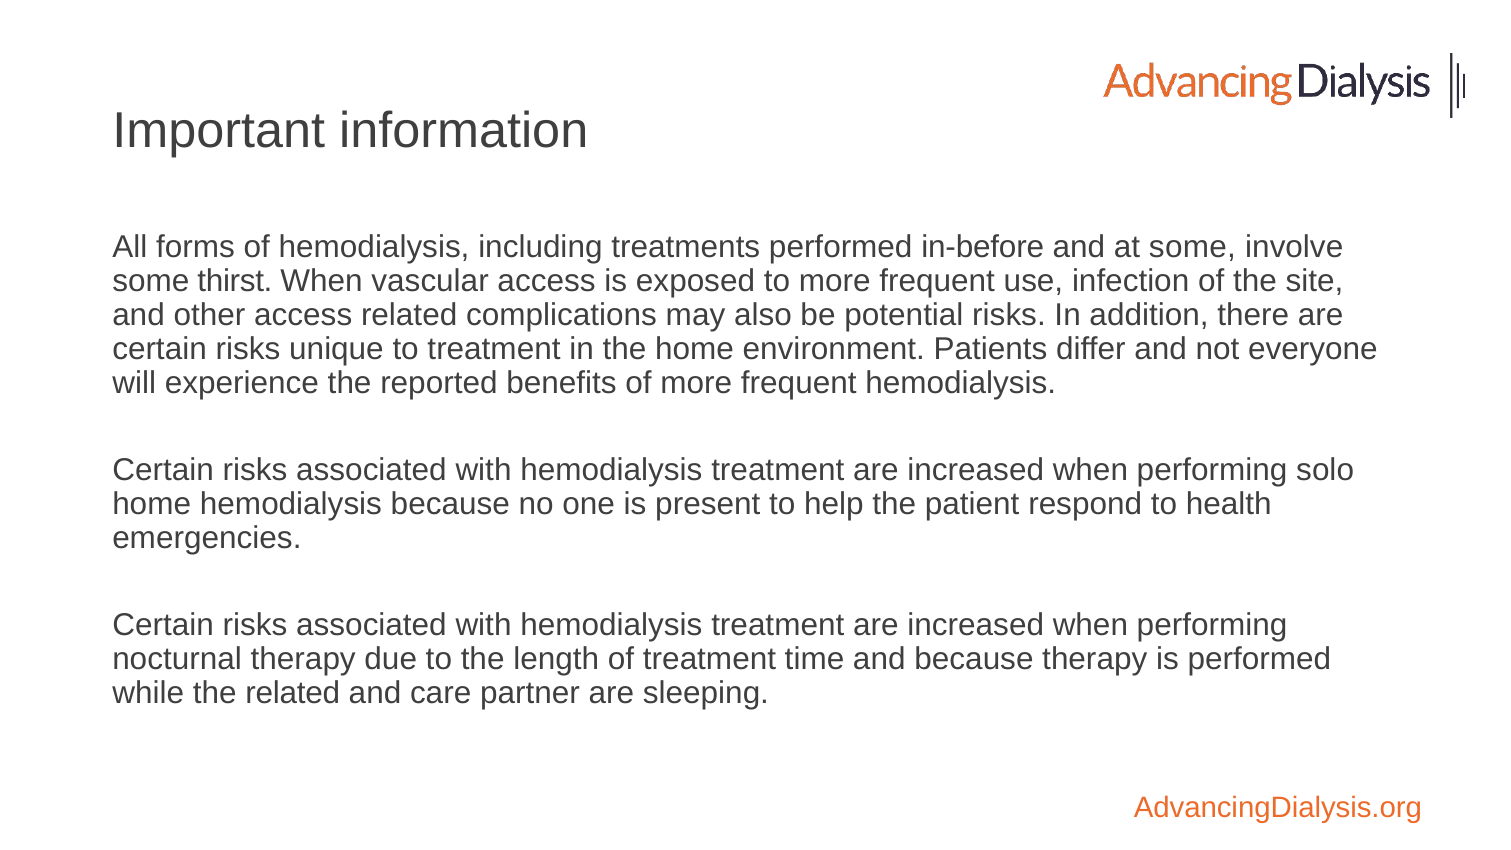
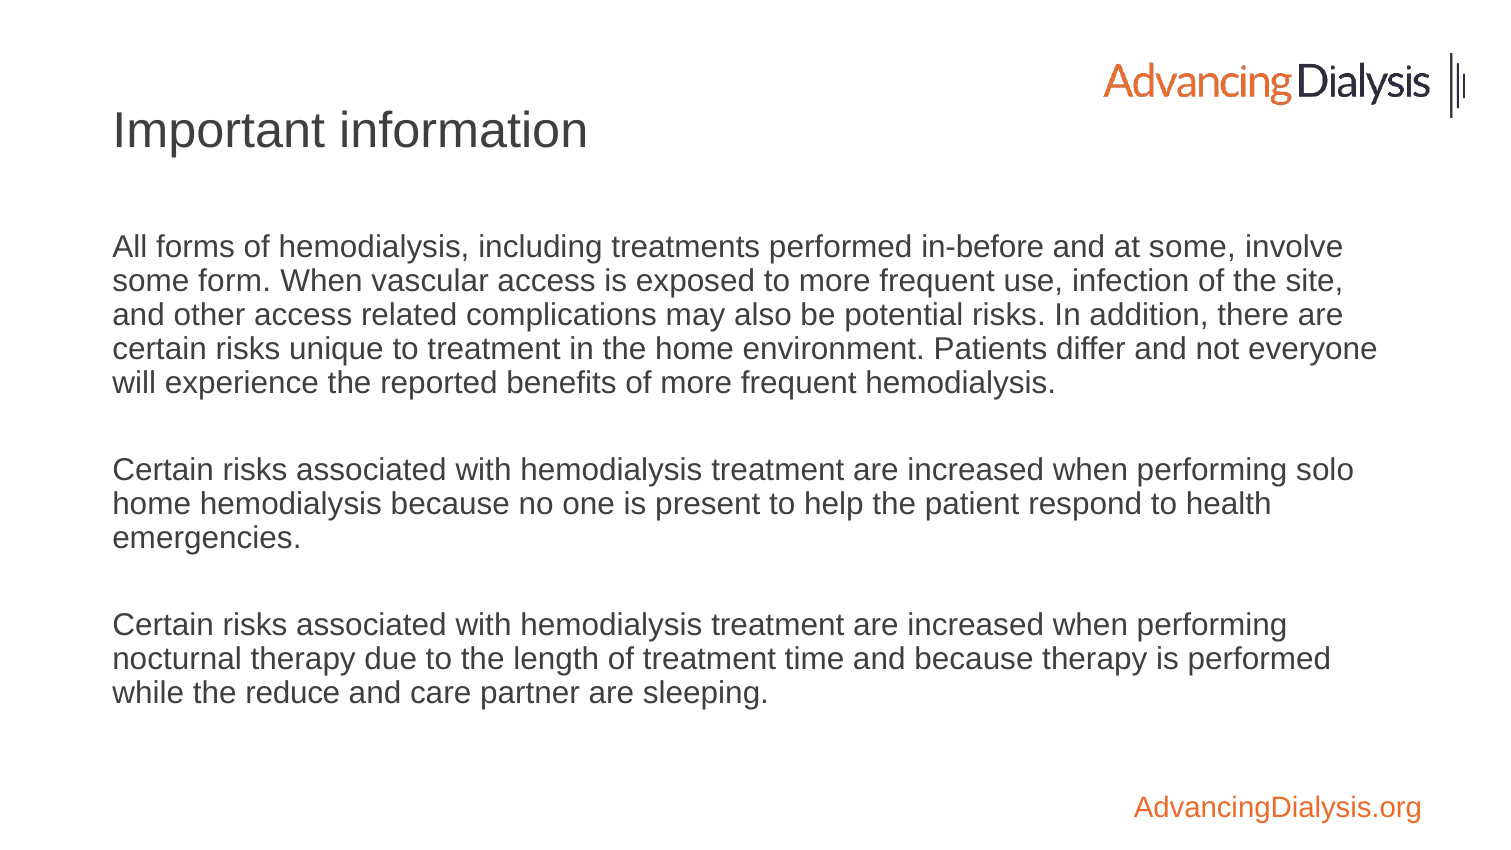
thirst: thirst -> form (235, 281)
the related: related -> reduce (293, 693)
